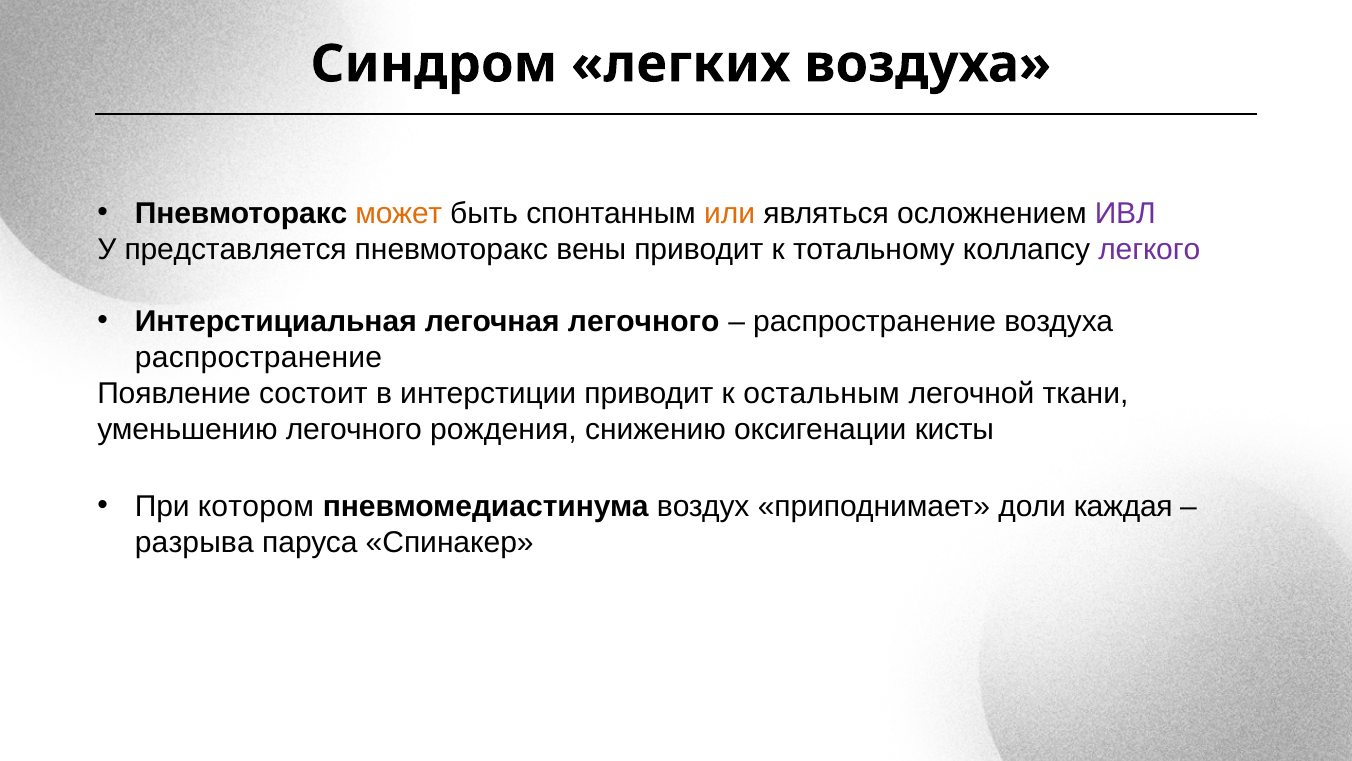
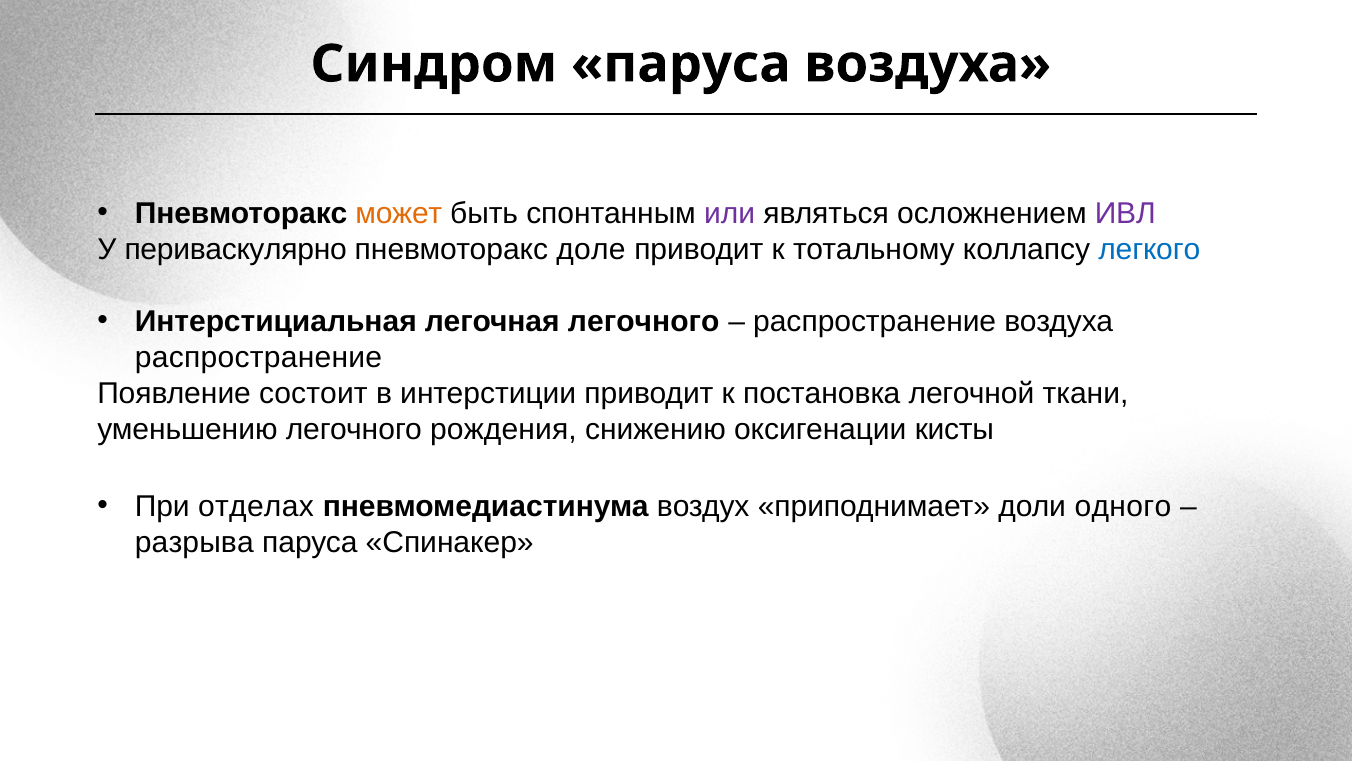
Синдром легких: легких -> паруса (681, 64)
или colour: orange -> purple (730, 213)
представляется: представляется -> периваскулярно (236, 249)
вены: вены -> доле (591, 249)
легкого colour: purple -> blue (1149, 249)
остальным: остальным -> постановка (822, 393)
котором: котором -> отделах (256, 506)
каждая: каждая -> одного (1123, 506)
